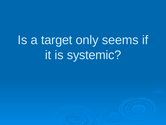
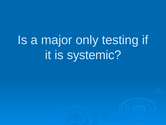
target: target -> major (57, 40)
seems: seems -> testing (120, 40)
